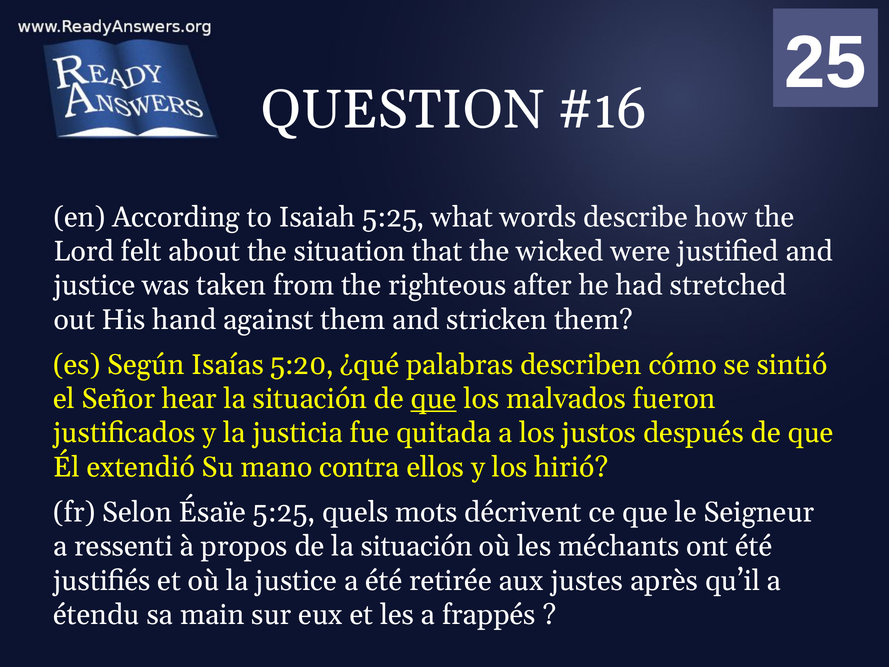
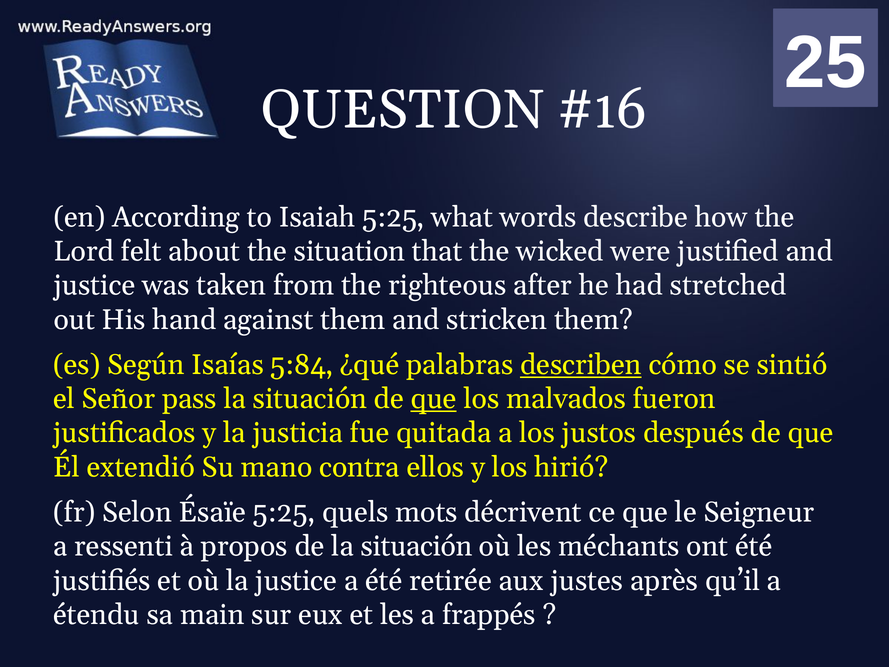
5:20: 5:20 -> 5:84 (302, 365)
describen underline: none -> present (581, 365)
hear: hear -> pass (189, 399)
